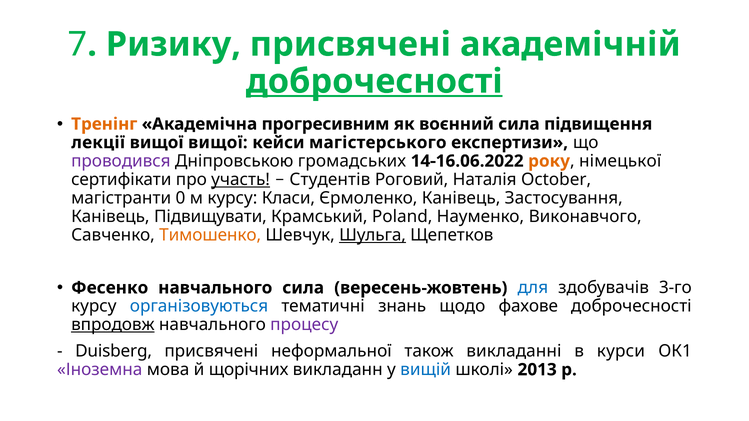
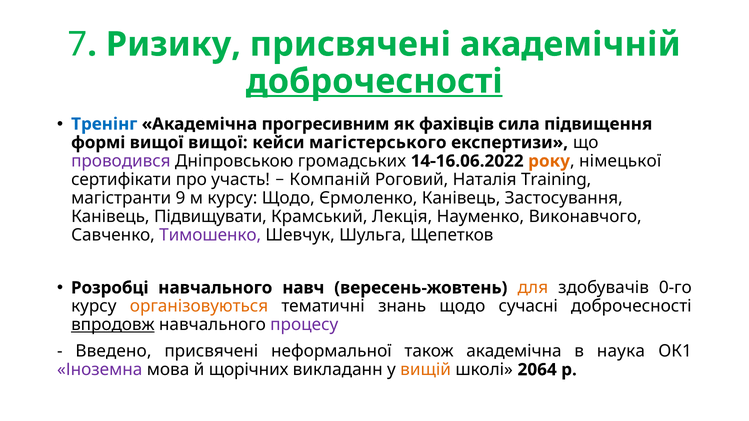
Тренінг colour: orange -> blue (104, 124)
воєнний: воєнний -> фахівців (457, 124)
лекції: лекції -> формі (98, 143)
участь underline: present -> none (241, 180)
Студентів: Студентів -> Компаній (330, 180)
October: October -> Training (556, 180)
0: 0 -> 9 (180, 198)
курсу Класи: Класи -> Щодо (288, 198)
Poland: Poland -> Лекція (402, 217)
Тимошенко colour: orange -> purple (210, 235)
Шульга underline: present -> none (373, 235)
Фесенко: Фесенко -> Розробці (110, 288)
навчального сила: сила -> навч (303, 288)
для colour: blue -> orange (533, 288)
3-го: 3-го -> 0-го (675, 288)
організовуються colour: blue -> orange (199, 307)
фахове: фахове -> сучасні (528, 307)
Duisberg: Duisberg -> Введено (113, 351)
також викладанні: викладанні -> академічна (514, 351)
курси: курси -> наука (621, 351)
вищій colour: blue -> orange (426, 370)
2013: 2013 -> 2064 (537, 370)
